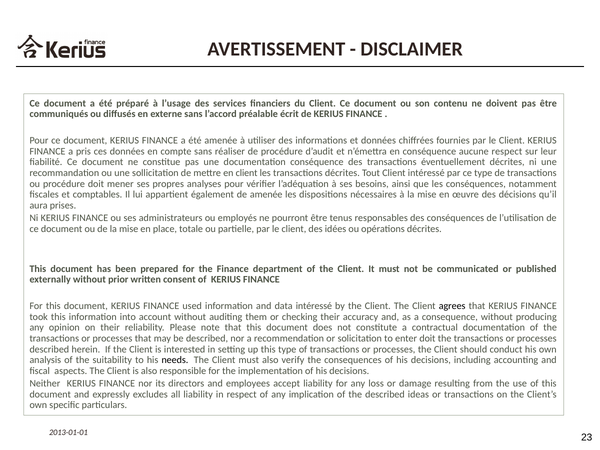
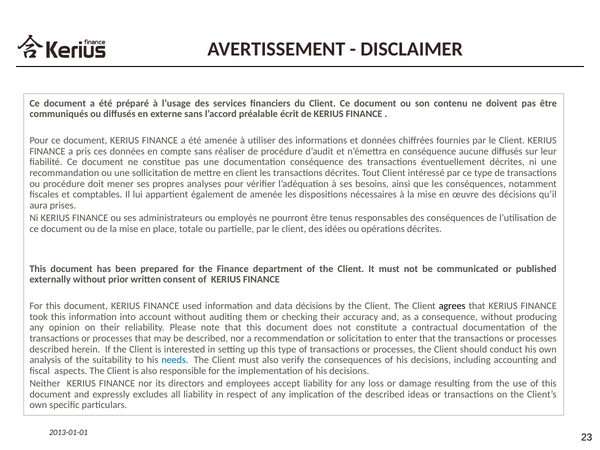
aucune respect: respect -> diffusés (507, 151)
data intéressé: intéressé -> décisions (314, 306)
enter doit: doit -> that (427, 338)
needs colour: black -> blue (175, 360)
